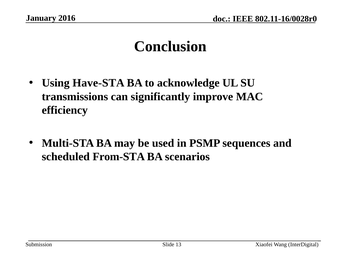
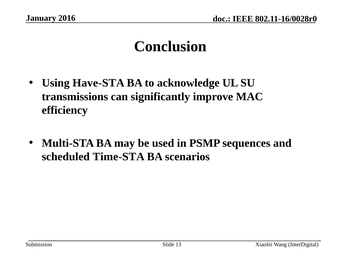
From-STA: From-STA -> Time-STA (119, 157)
